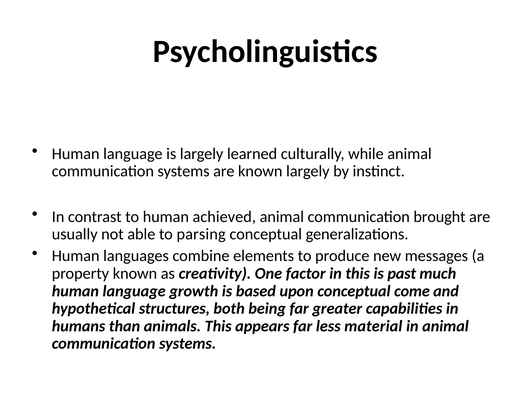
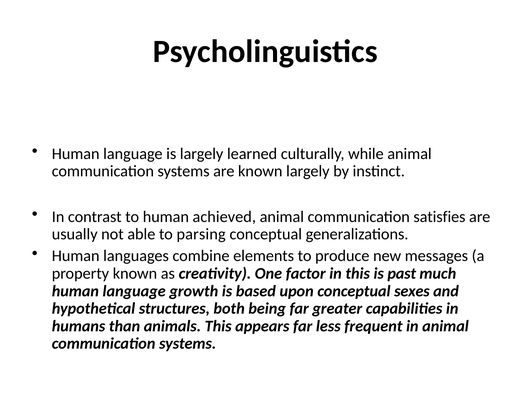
brought: brought -> satisfies (439, 217)
come: come -> sexes (412, 291)
material: material -> frequent (373, 326)
